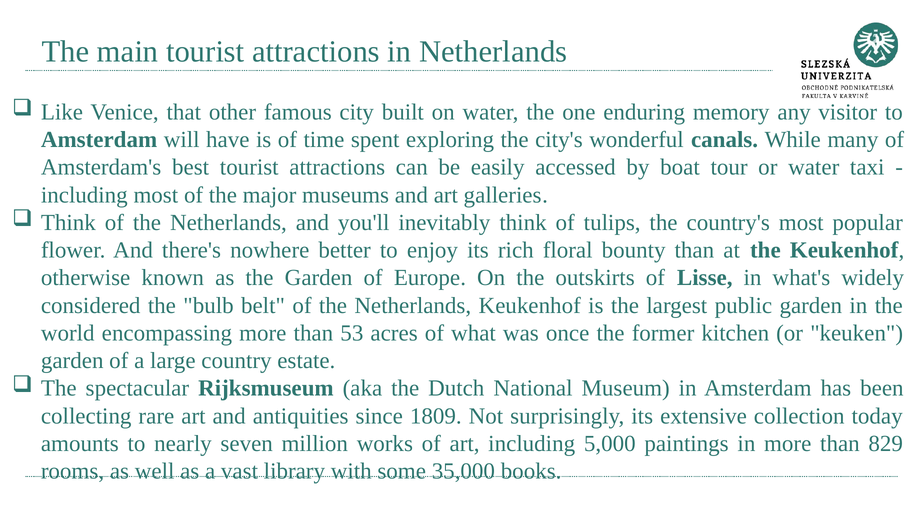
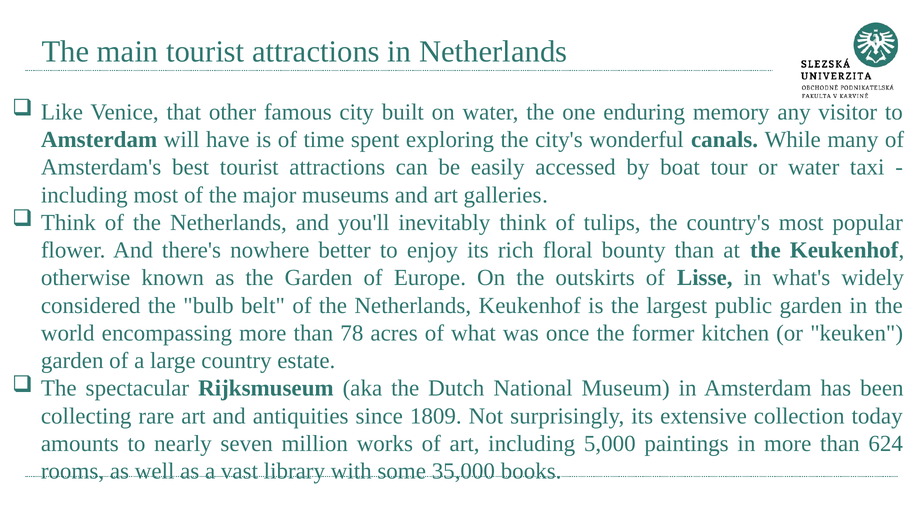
53: 53 -> 78 (352, 333)
829: 829 -> 624 (886, 444)
